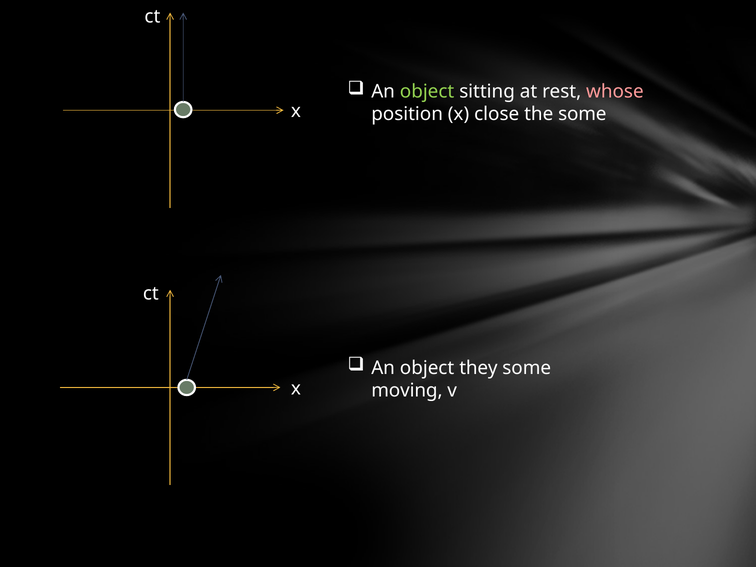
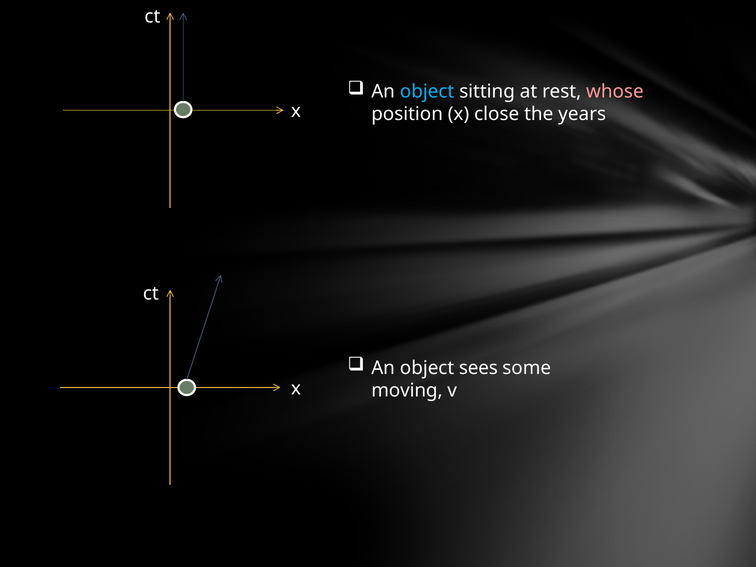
object colour: light green -> light blue (427, 92)
the some: some -> years (582, 114)
they: they -> sees (478, 368)
